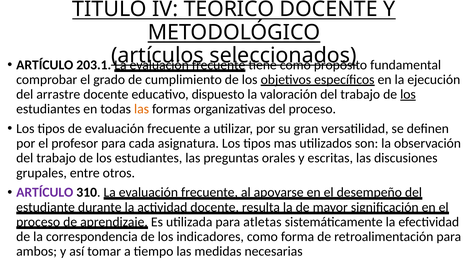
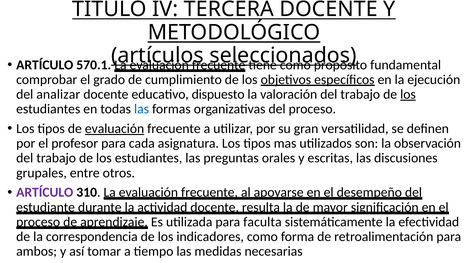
TEÓRICO: TEÓRICO -> TERCERA (229, 9)
203.1: 203.1 -> 570.1 (94, 65)
arrastre: arrastre -> analizar (58, 94)
las colour: orange -> blue (142, 109)
evaluación underline: none -> present (115, 129)
atletas: atletas -> faculta (262, 222)
